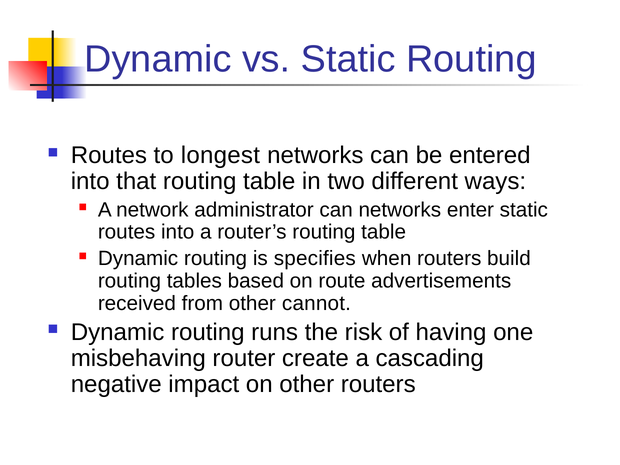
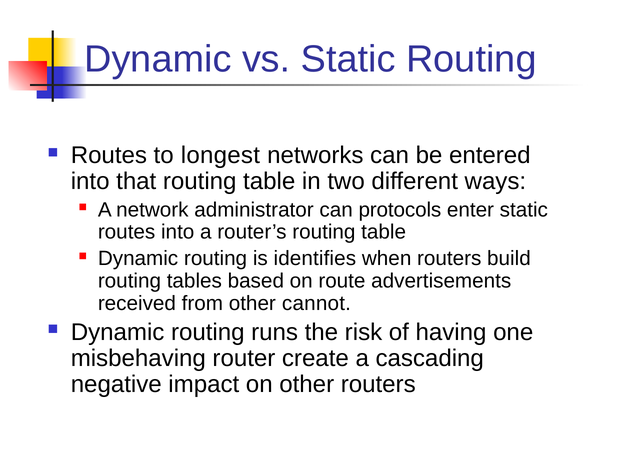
can networks: networks -> protocols (400, 210)
specifies: specifies -> identifies (315, 259)
